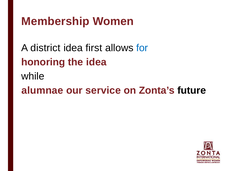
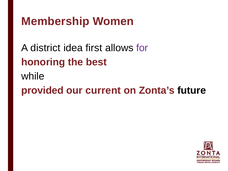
for colour: blue -> purple (142, 48)
the idea: idea -> best (96, 62)
alumnae: alumnae -> provided (42, 90)
service: service -> current (103, 90)
